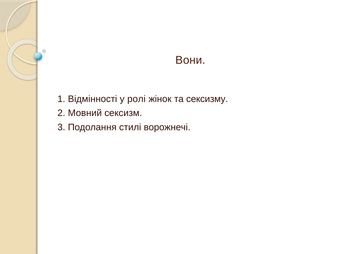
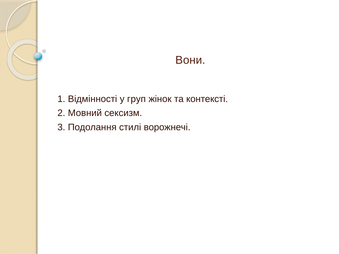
ролі: ролі -> груп (136, 99)
сексизму: сексизму -> контексті (207, 99)
